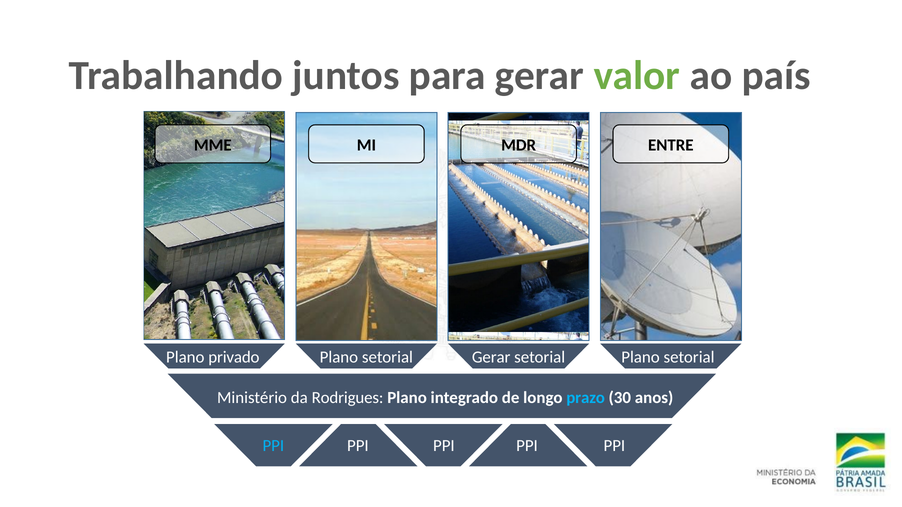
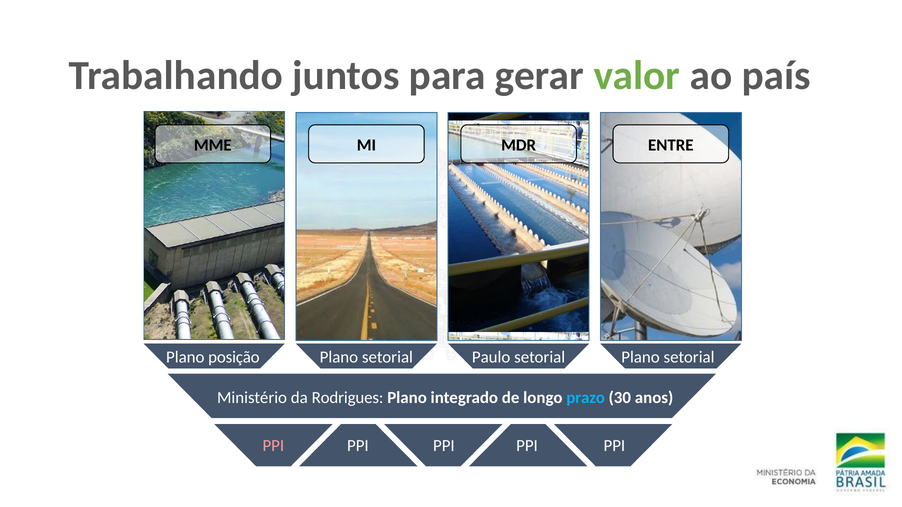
privado: privado -> posição (234, 357)
setorial Gerar: Gerar -> Paulo (491, 357)
PPI colour: light blue -> pink (273, 446)
